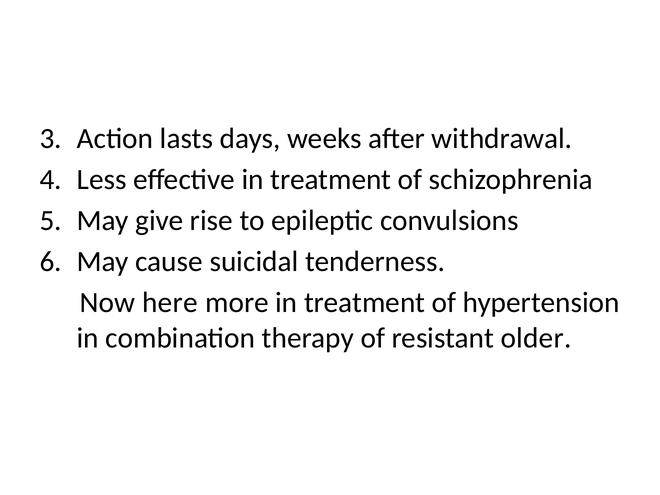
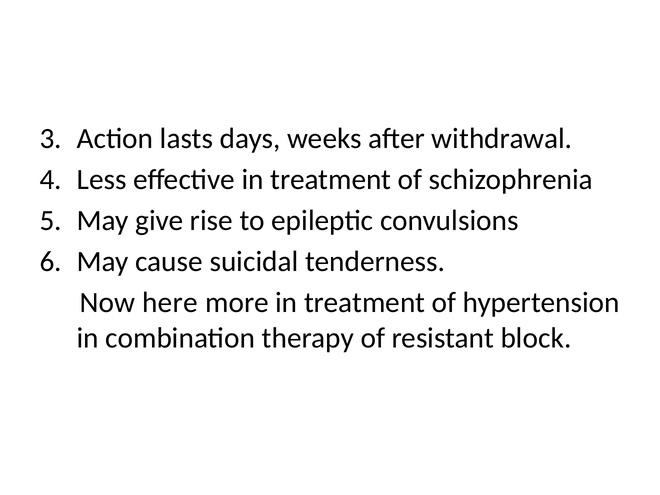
older: older -> block (536, 338)
